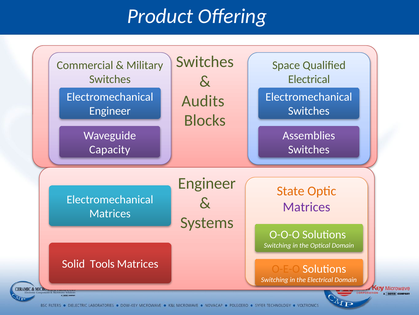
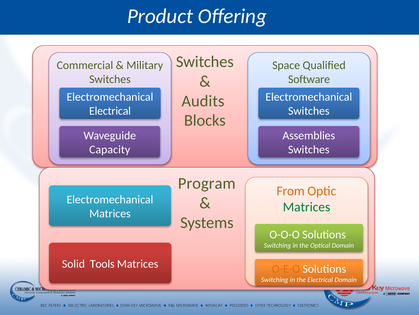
Electrical: Electrical -> Software (309, 79)
Engineer: Engineer -> Electrical (110, 111)
Engineer: Engineer -> Program (207, 183)
State: State -> From (291, 191)
Matrices colour: purple -> green (307, 207)
